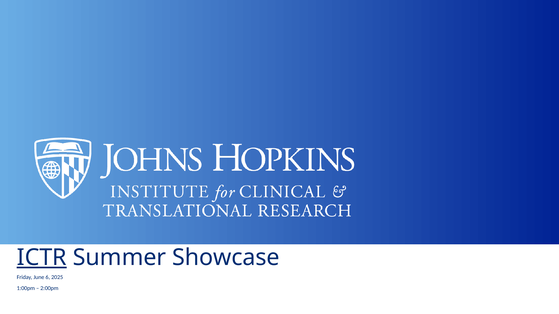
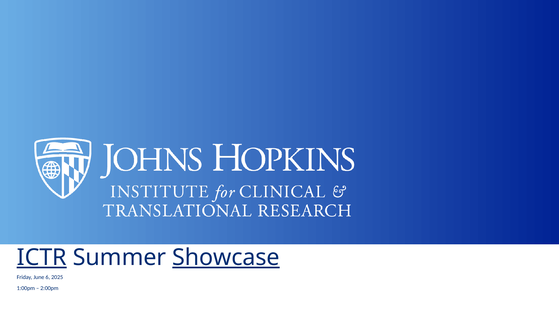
Showcase underline: none -> present (226, 258)
